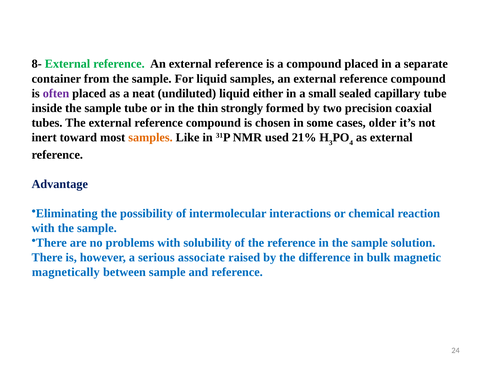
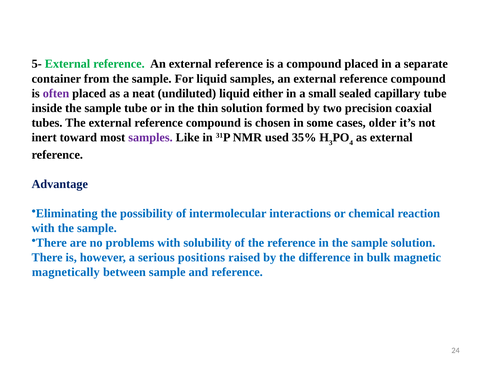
8-: 8- -> 5- (37, 64)
thin strongly: strongly -> solution (242, 108)
samples colour: orange -> purple (150, 137)
21%: 21% -> 35% (304, 137)
associate: associate -> positions (201, 257)
